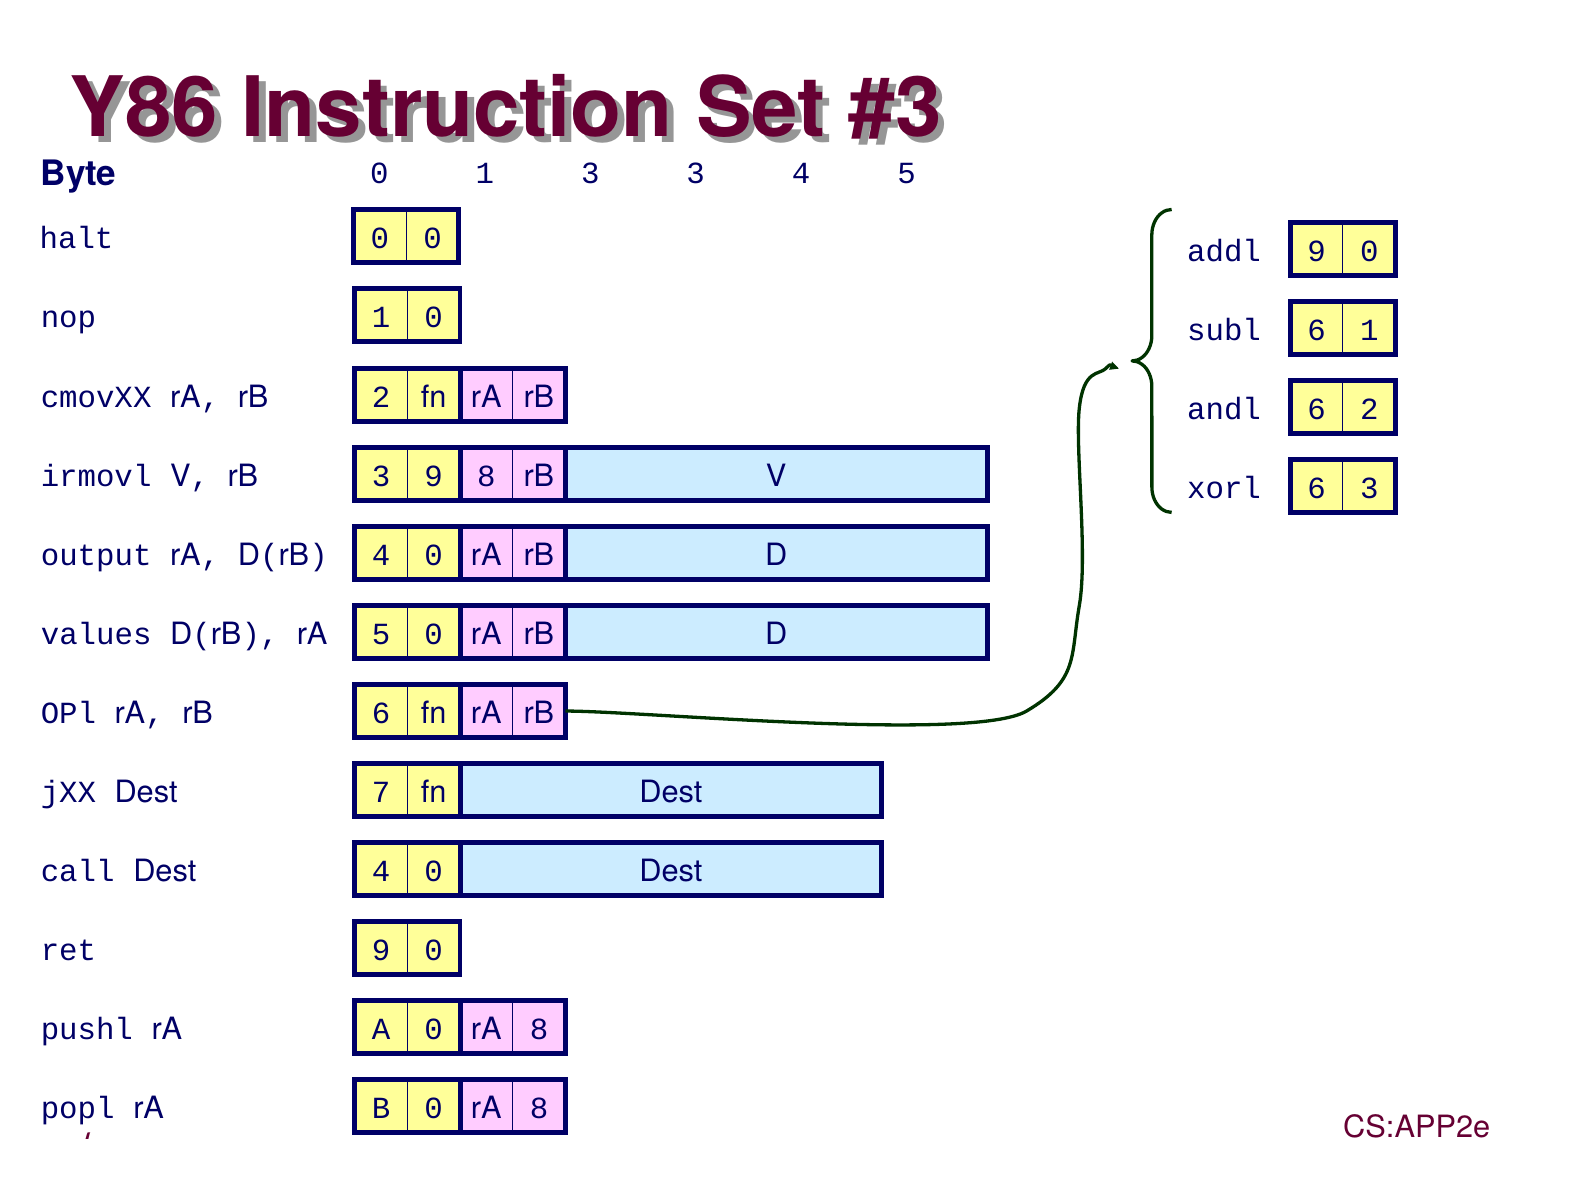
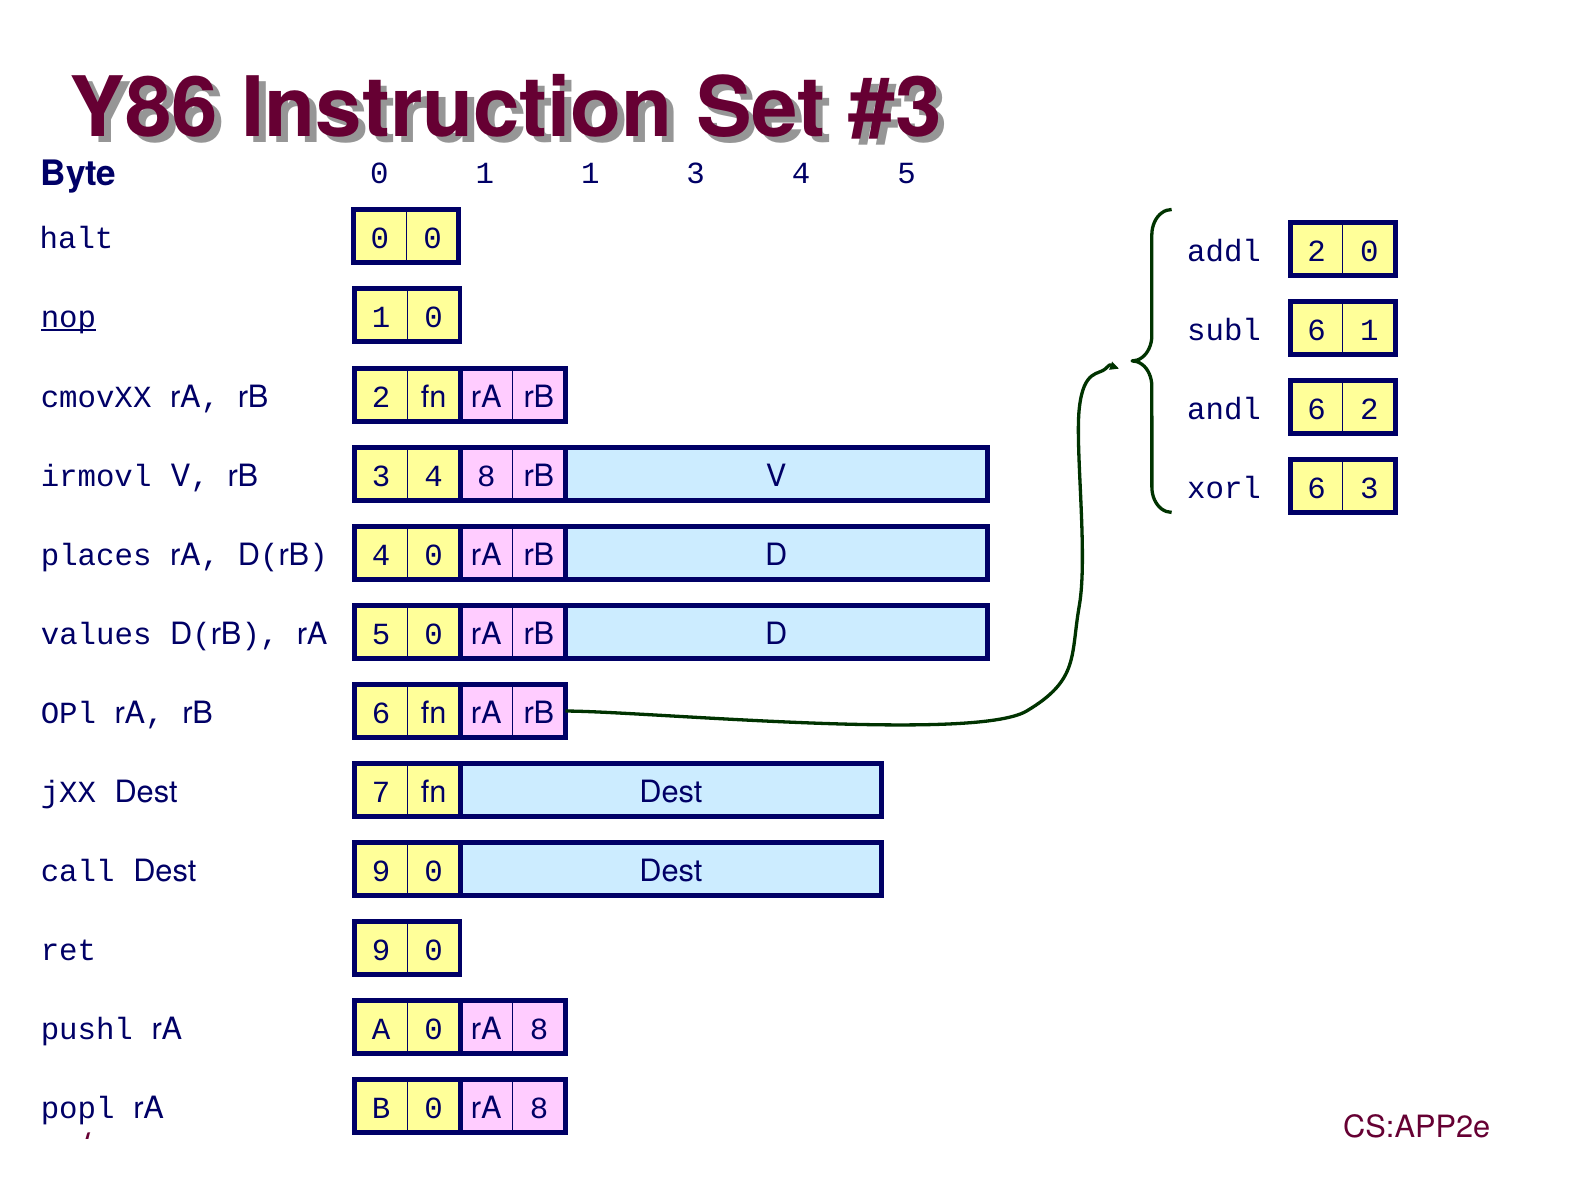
1 3: 3 -> 1 (590, 173)
addl 9: 9 -> 2 (1317, 251)
nop underline: none -> present (68, 317)
rB 3 9: 9 -> 4 (434, 477)
output: output -> places (96, 556)
Dest 4: 4 -> 9 (381, 872)
